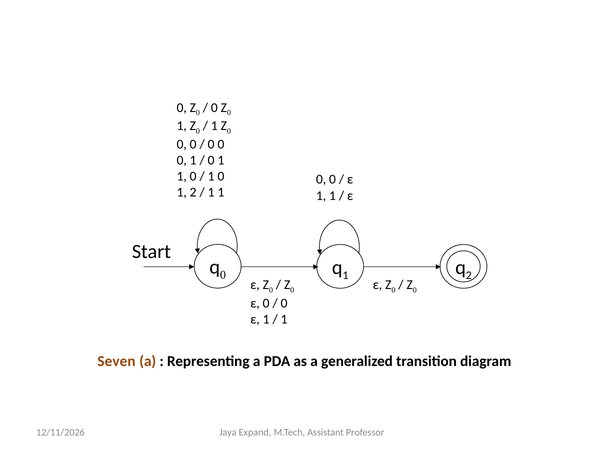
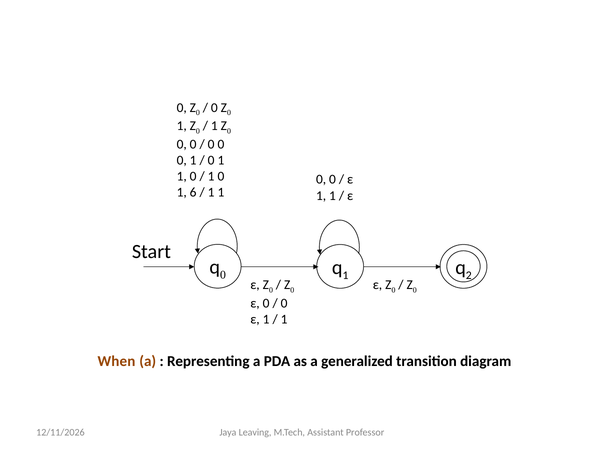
1 2: 2 -> 6 (193, 193)
Seven: Seven -> When (116, 361)
Expand: Expand -> Leaving (255, 433)
